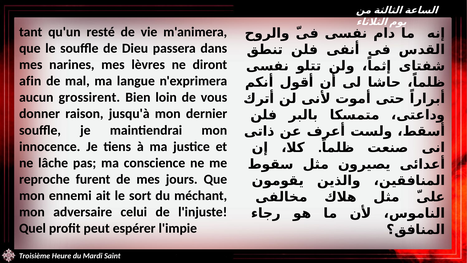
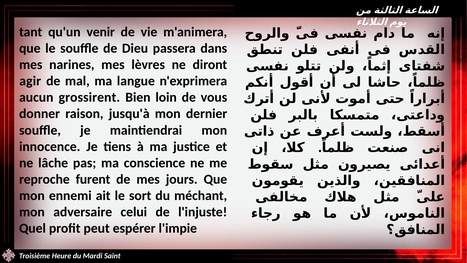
resté: resté -> venir (101, 32)
afin: afin -> agir (30, 81)
